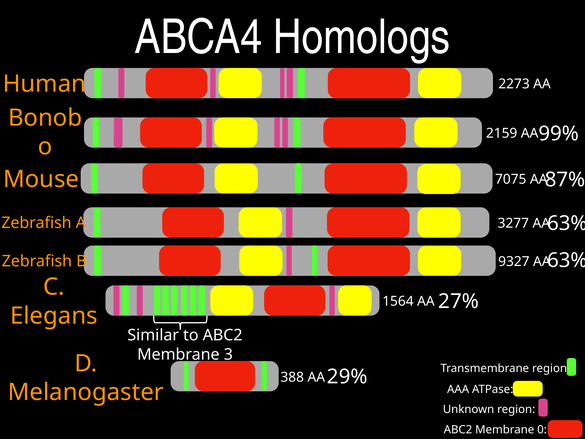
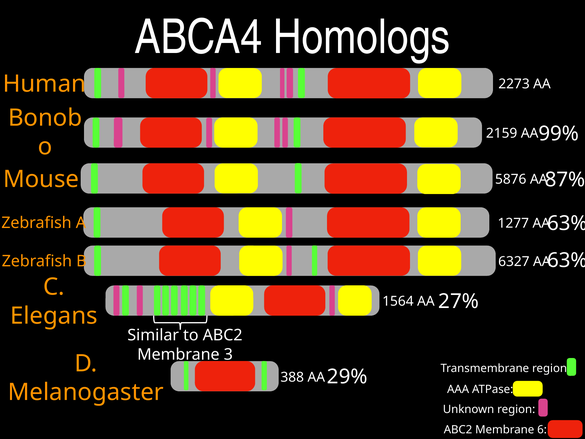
7075: 7075 -> 5876 (511, 179)
3277: 3277 -> 1277 (513, 223)
9327: 9327 -> 6327 (514, 262)
0: 0 -> 6 (542, 430)
